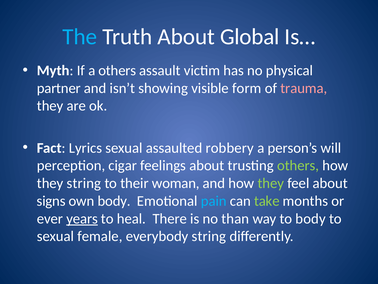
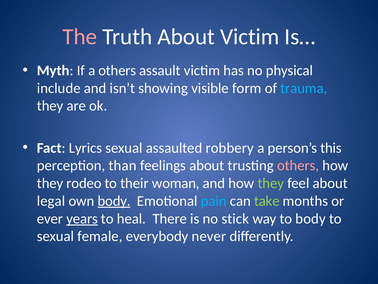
The colour: light blue -> pink (80, 37)
About Global: Global -> Victim (250, 37)
partner: partner -> include (59, 88)
trauma colour: pink -> light blue (304, 88)
will: will -> this (331, 148)
cigar: cigar -> than (123, 165)
others colour: light green -> pink (298, 165)
they string: string -> rodeo (84, 183)
signs: signs -> legal (51, 201)
body underline: none -> present (114, 201)
than: than -> stick (235, 218)
everybody string: string -> never (209, 236)
